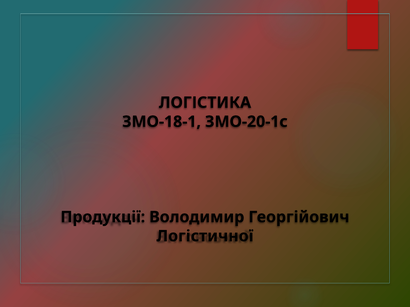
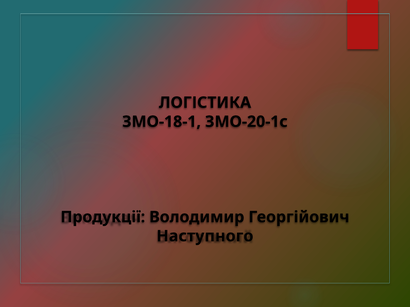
Логістичної: Логістичної -> Наступного (205, 236)
